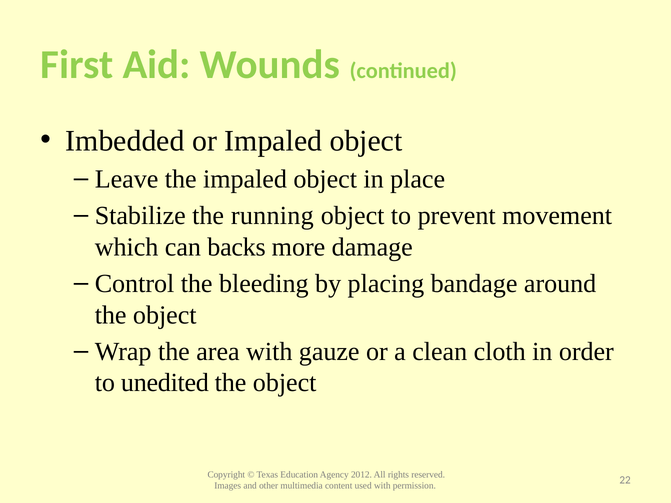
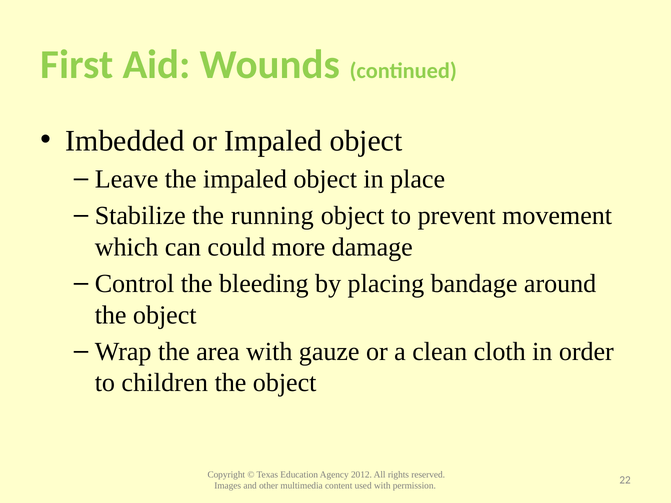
backs: backs -> could (236, 247)
unedited: unedited -> children (165, 383)
